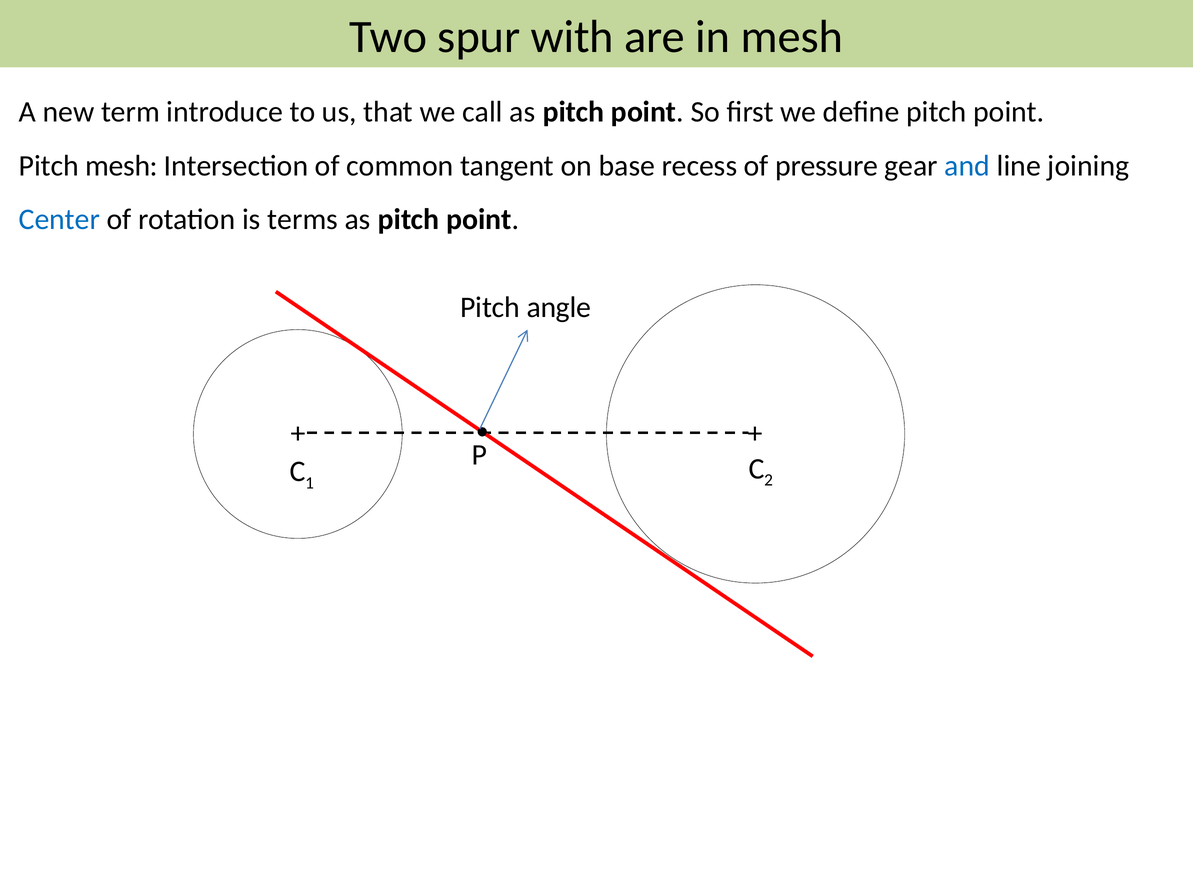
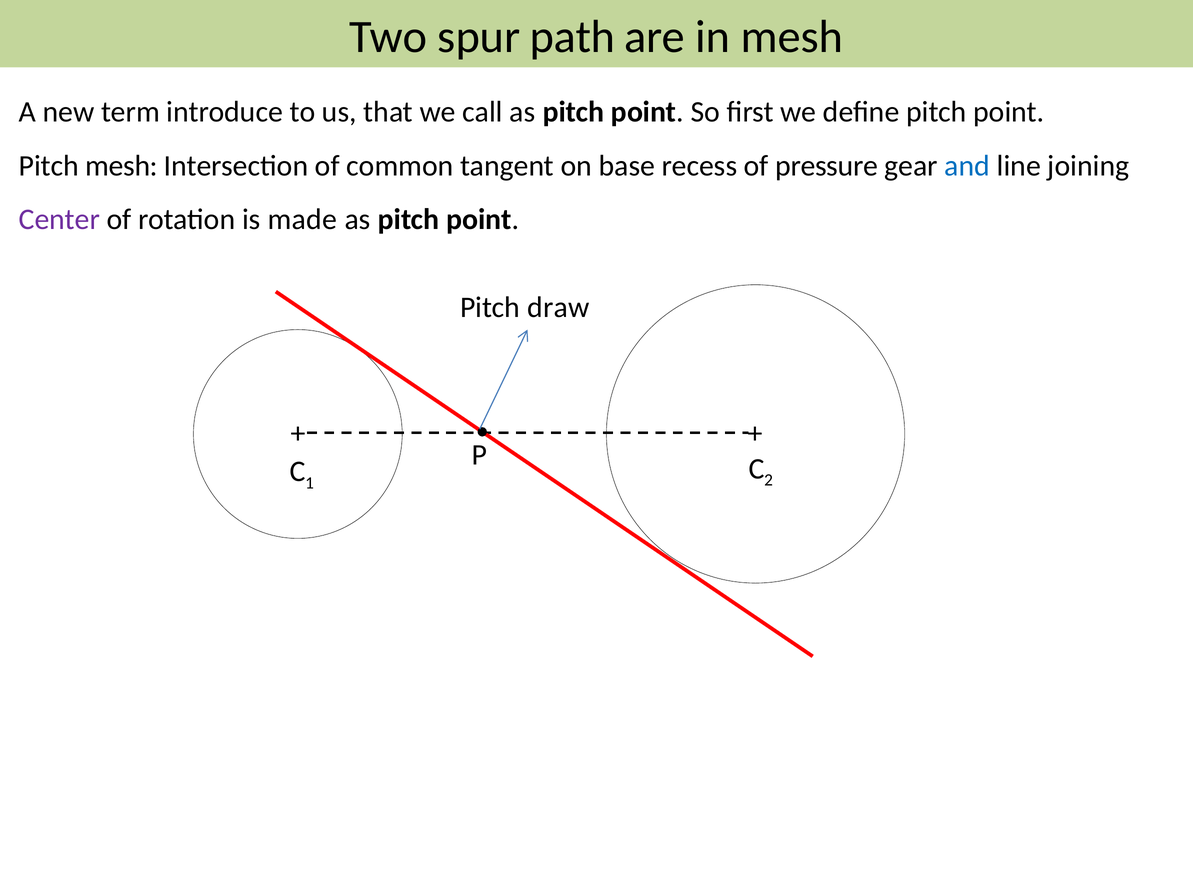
with: with -> path (572, 37)
Center colour: blue -> purple (59, 219)
terms: terms -> made (303, 219)
angle: angle -> draw (558, 307)
